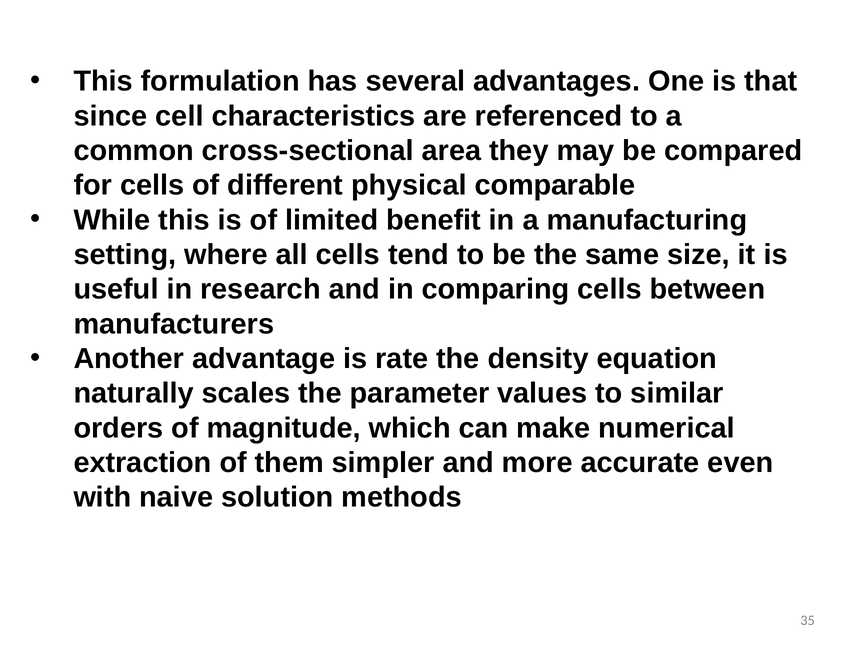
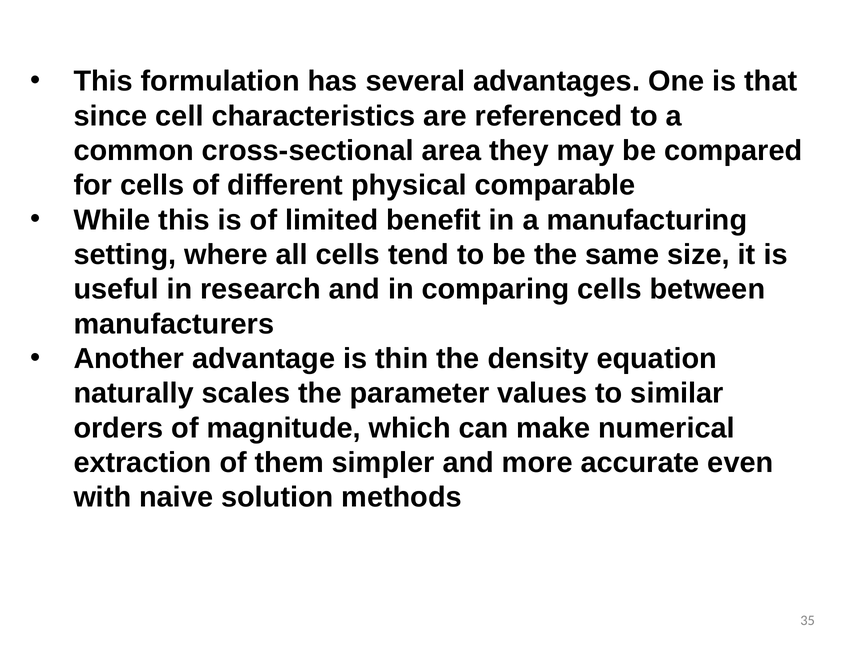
rate: rate -> thin (402, 359)
